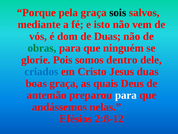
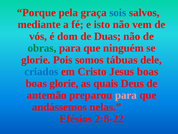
sois colour: black -> blue (118, 13)
dentro: dentro -> tábuas (122, 60)
Jesus duas: duas -> boas (148, 71)
boas graça: graça -> glorie (64, 83)
para colour: white -> pink (126, 95)
2:8-12: 2:8-12 -> 2:8-22 (109, 118)
